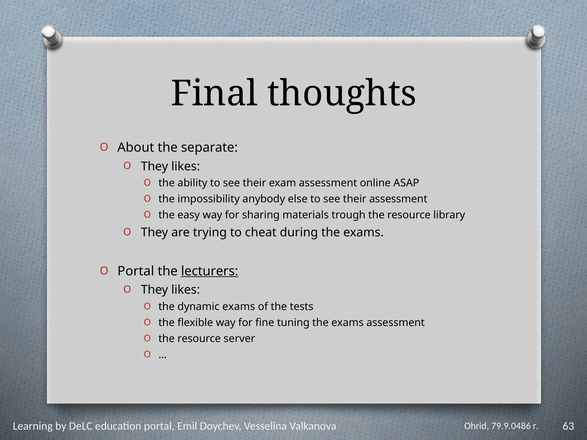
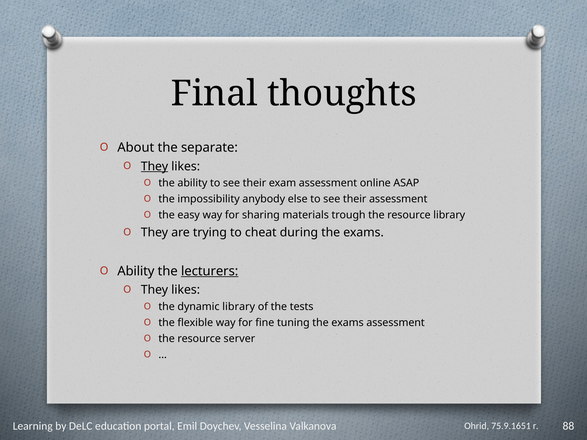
They underline: none -> present (155, 166)
Portal: Portal -> Ability (136, 271)
dynamic exams: exams -> library (239, 307)
63: 63 -> 88 (568, 426)
79.9.0486: 79.9.0486 -> 75.9.1651 (511, 426)
